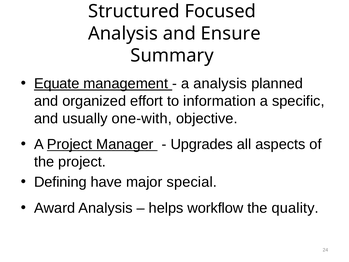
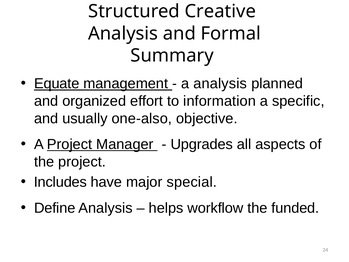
Focused: Focused -> Creative (220, 11)
Ensure: Ensure -> Formal (231, 33)
one-with: one-with -> one-also (142, 118)
Defining: Defining -> Includes (60, 182)
Award: Award -> Define (55, 208)
quality: quality -> funded (295, 208)
